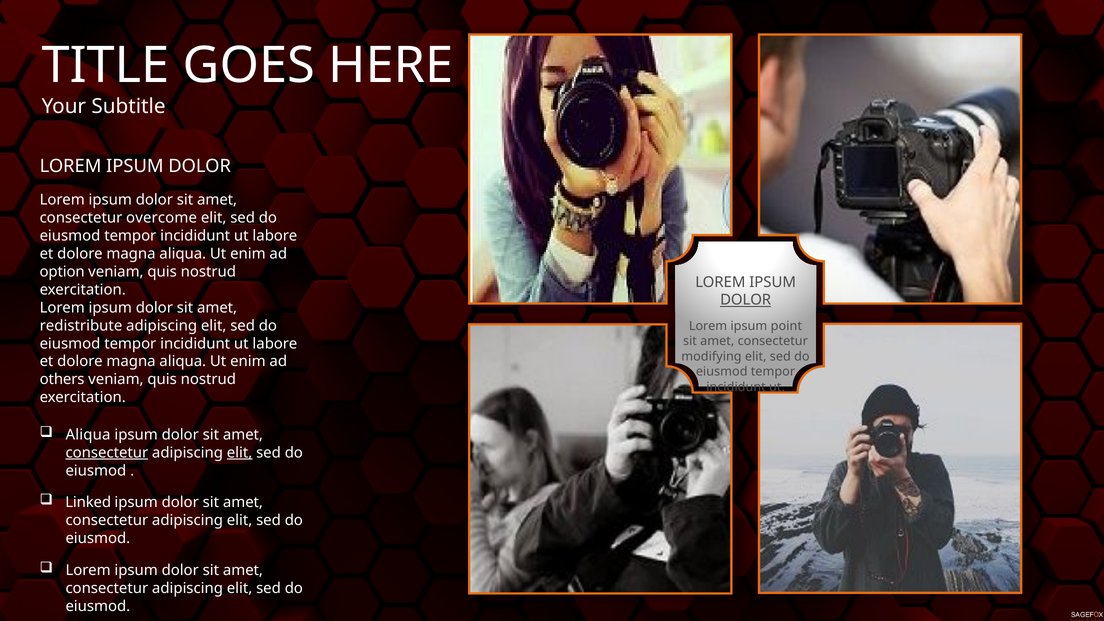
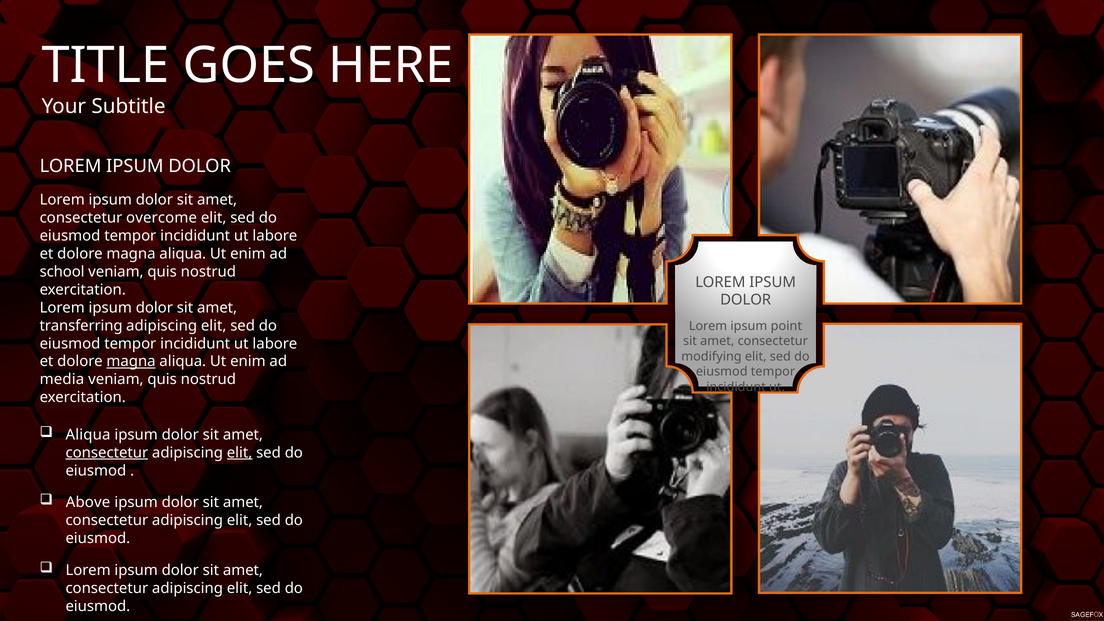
option: option -> school (62, 272)
DOLOR underline: present -> none (746, 300)
redistribute: redistribute -> transferring (81, 326)
magna underline: none -> present (131, 362)
others: others -> media (62, 379)
Linked: Linked -> Above (88, 502)
